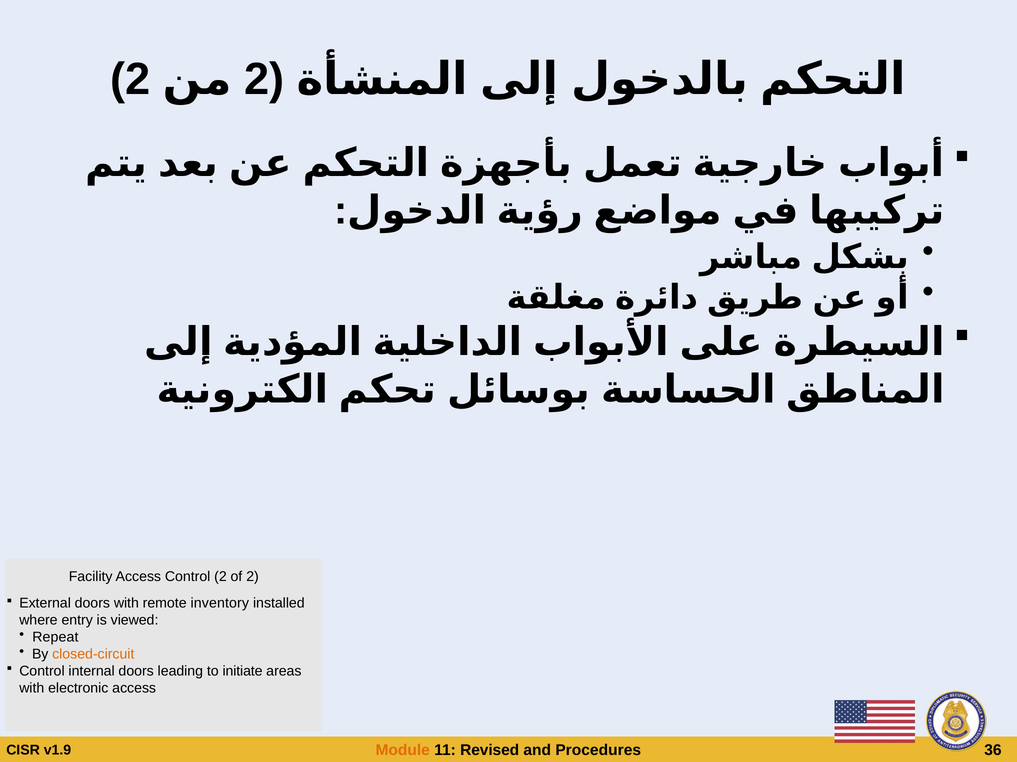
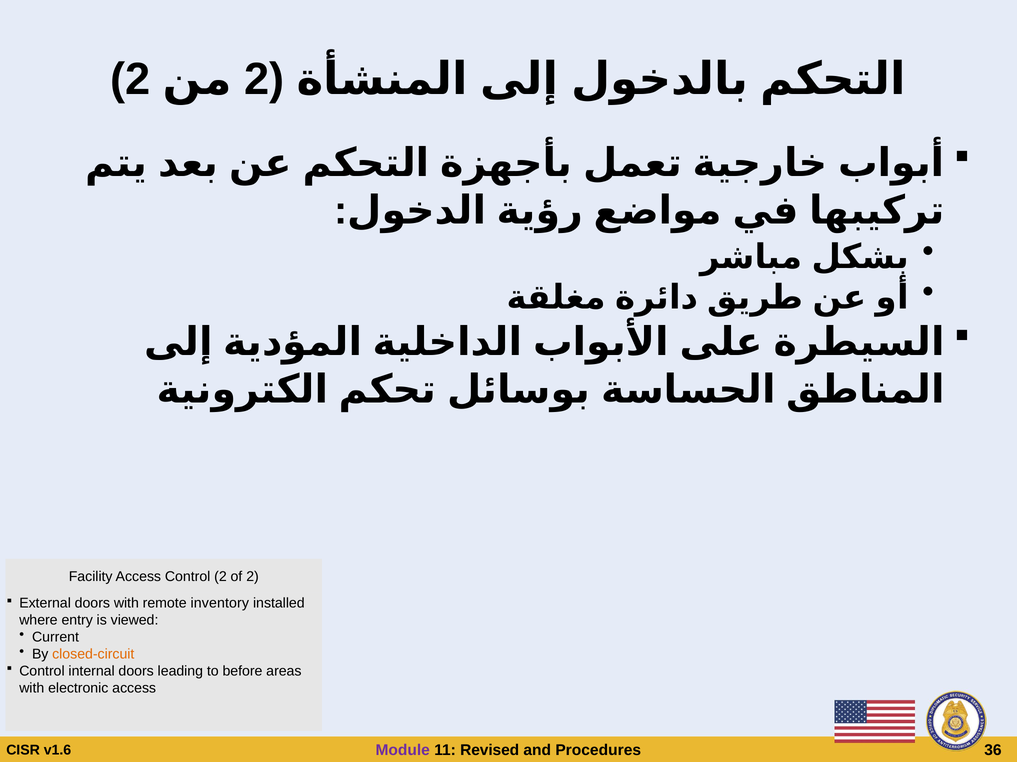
Repeat: Repeat -> Current (55, 638)
initiate: initiate -> before (242, 672)
Module colour: orange -> purple (403, 751)
v1.9: v1.9 -> v1.6 (57, 751)
